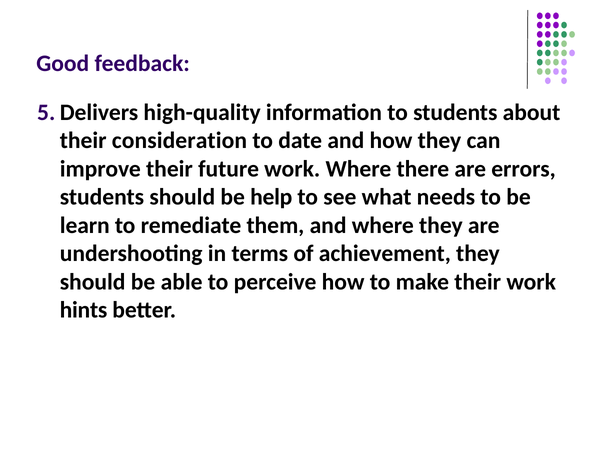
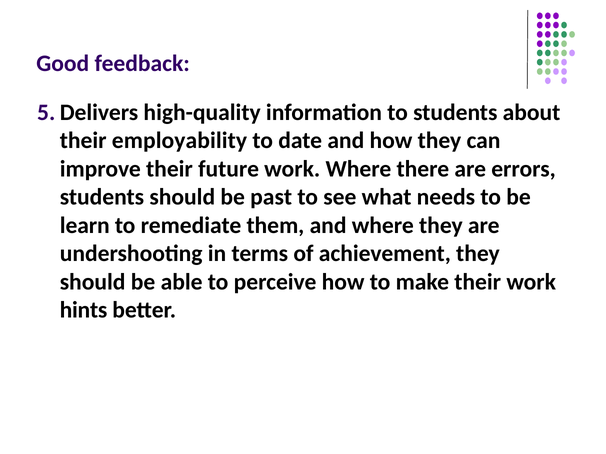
consideration: consideration -> employability (179, 141)
help: help -> past (271, 197)
